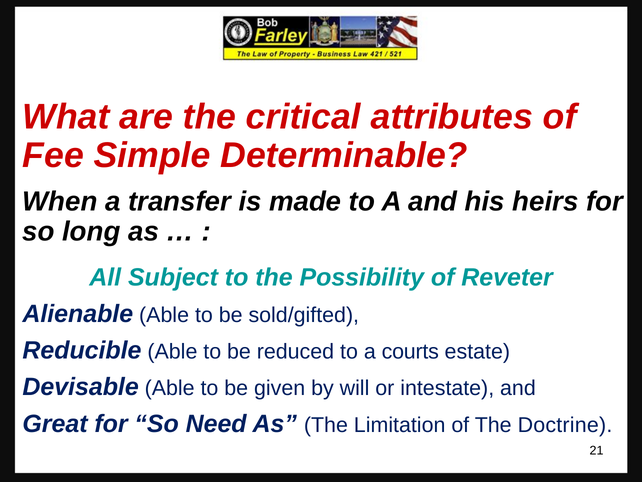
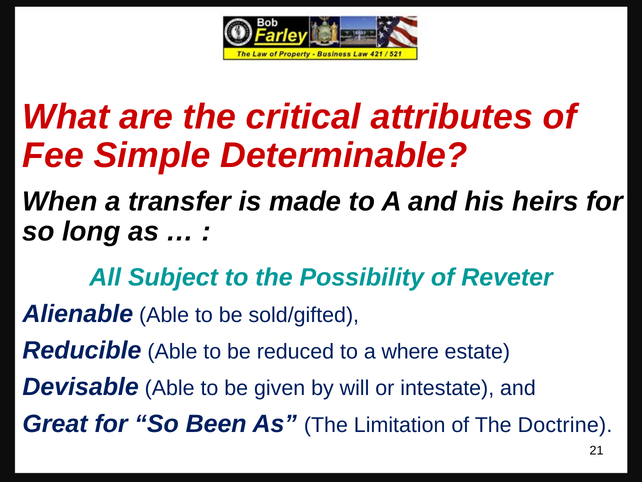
courts: courts -> where (410, 351)
Need: Need -> Been (216, 423)
